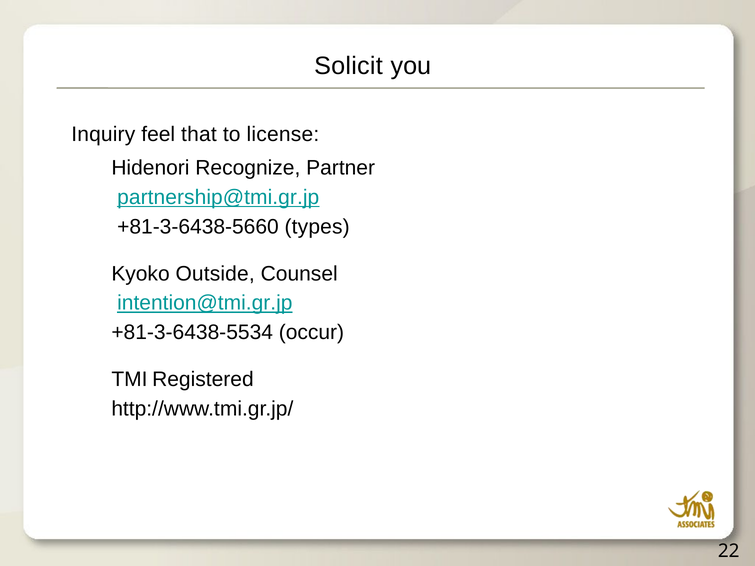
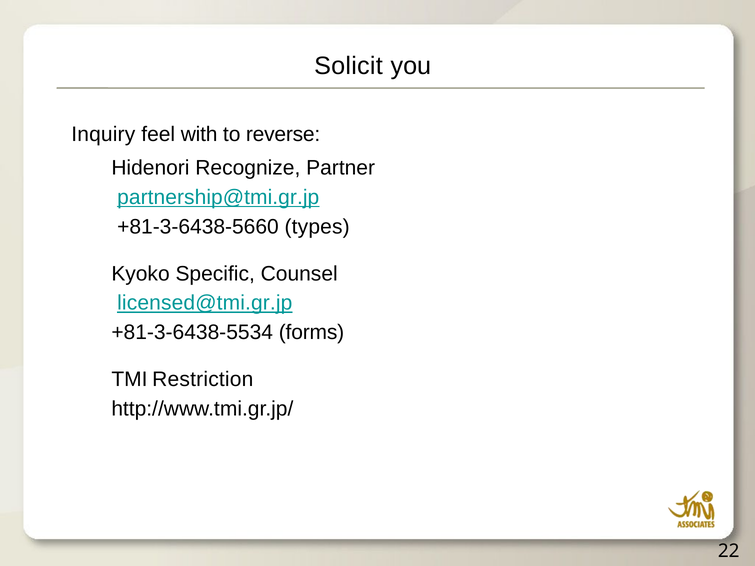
that: that -> with (199, 134)
license: license -> reverse (283, 134)
Outside: Outside -> Specific (215, 274)
intention@tmi.gr.jp: intention@tmi.gr.jp -> licensed@tmi.gr.jp (205, 303)
occur: occur -> forms (312, 332)
Registered: Registered -> Restriction (203, 379)
